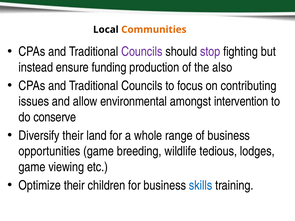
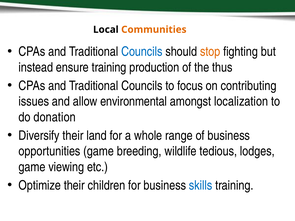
Councils colour: purple -> blue (142, 52)
stop colour: purple -> orange (210, 52)
ensure funding: funding -> training (109, 67)
also: also -> thus (222, 67)
intervention: intervention -> localization (241, 102)
conserve: conserve -> donation (55, 117)
